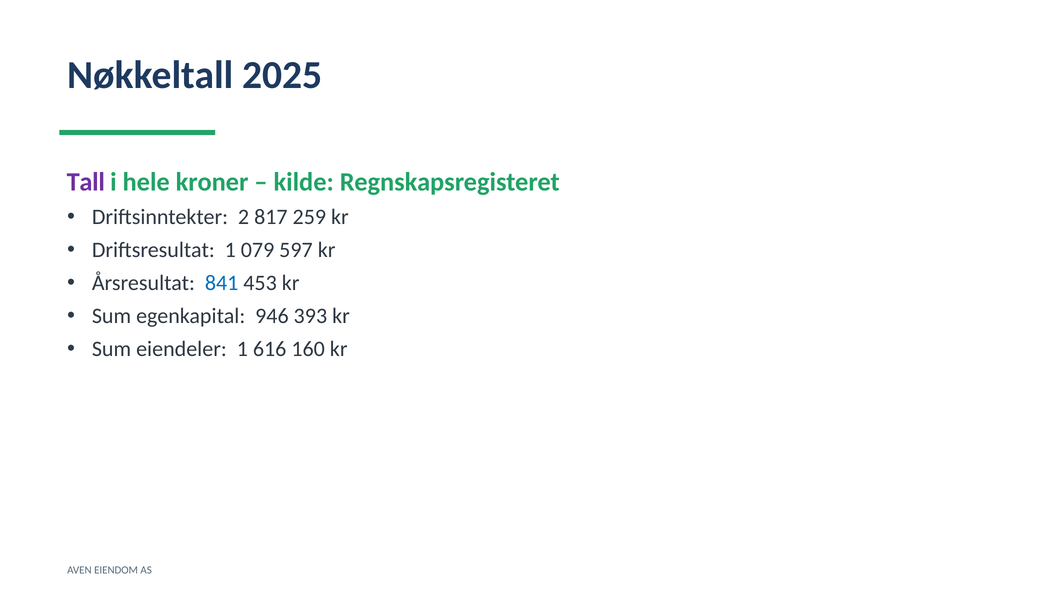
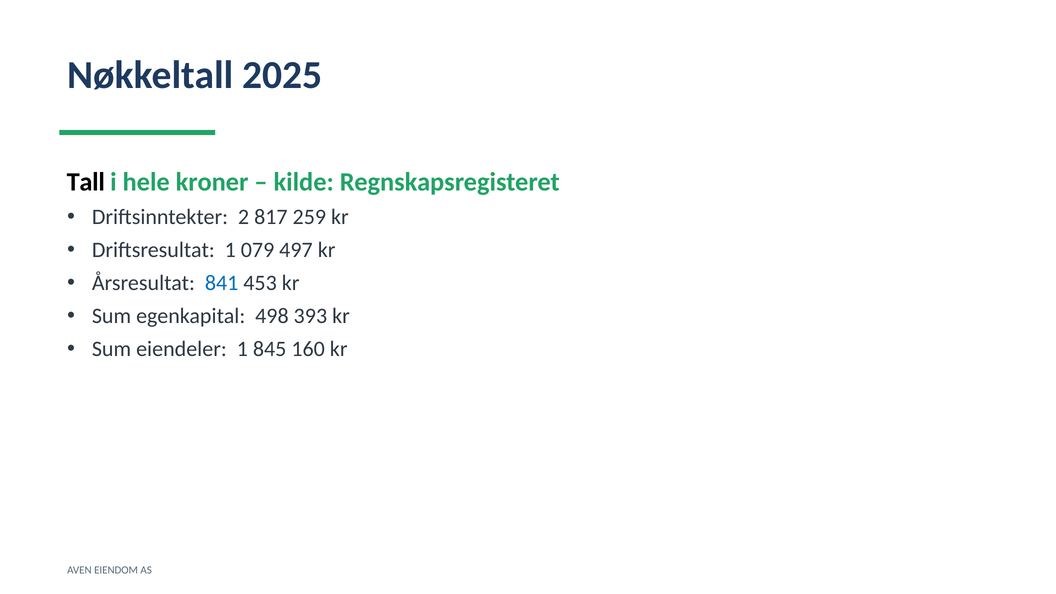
Tall colour: purple -> black (86, 182)
597: 597 -> 497 (296, 250)
946: 946 -> 498 (272, 316)
616: 616 -> 845 (270, 349)
